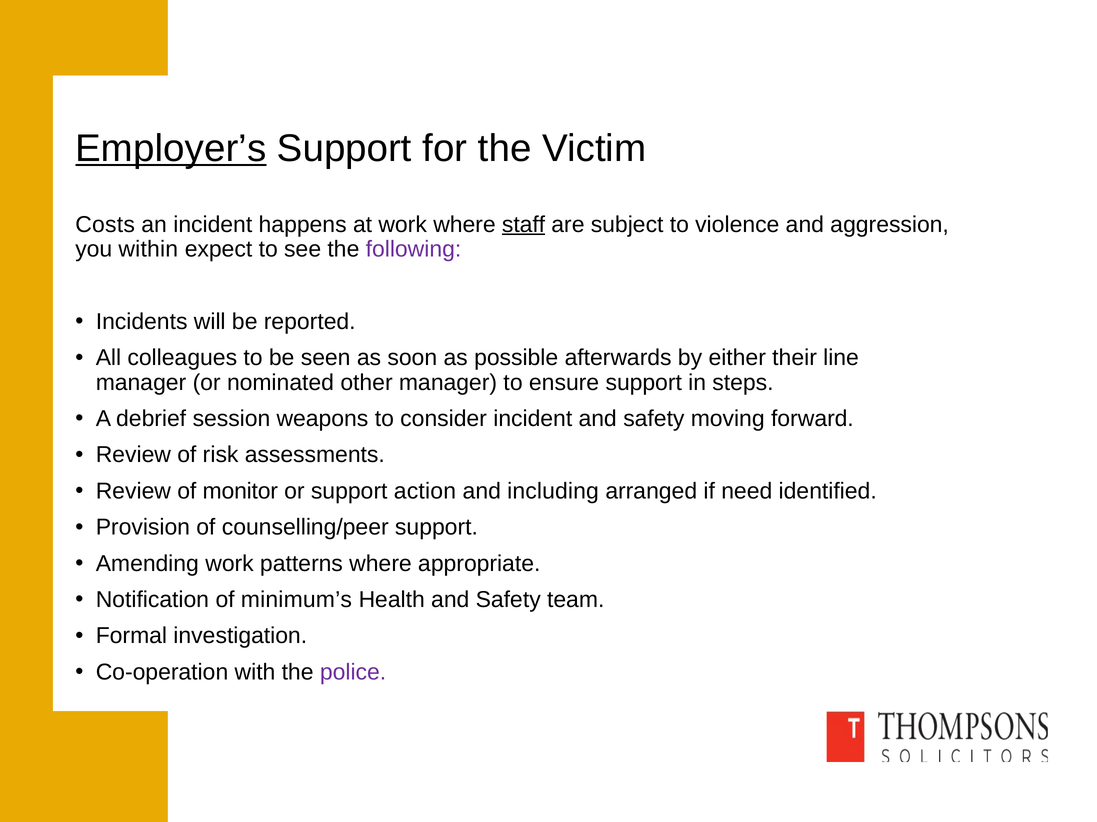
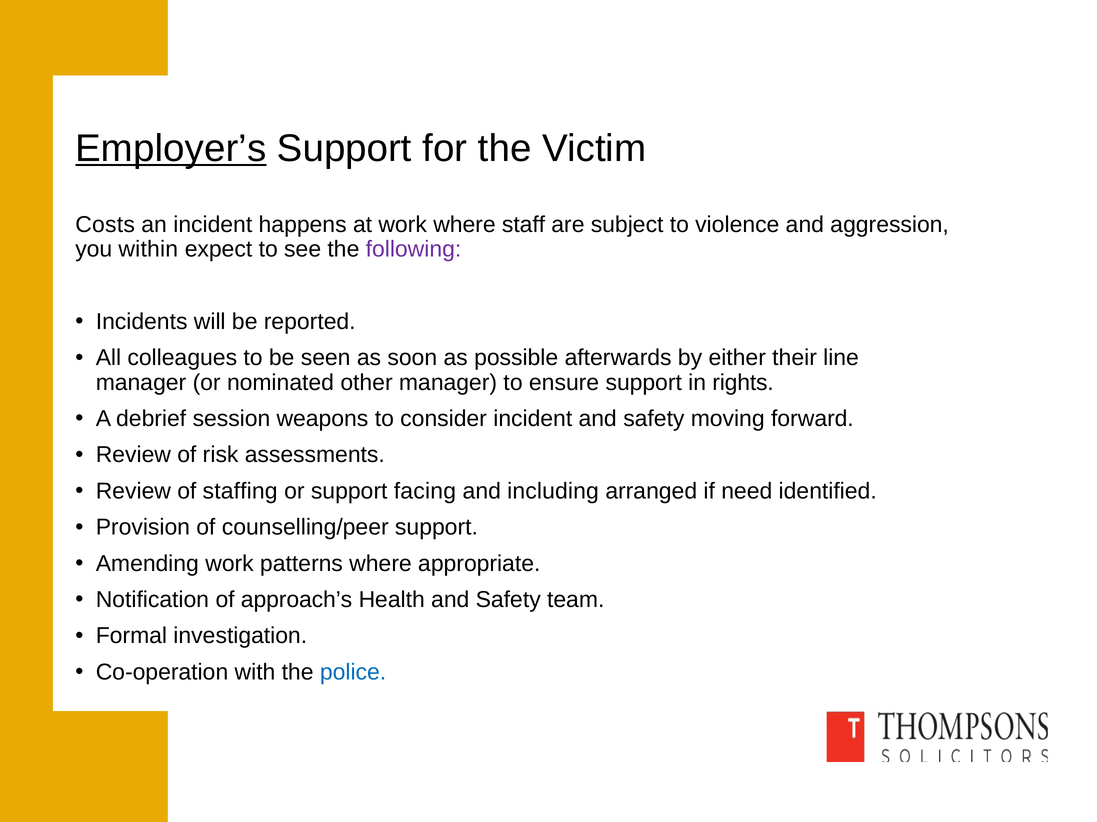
staff underline: present -> none (524, 225)
steps: steps -> rights (743, 383)
monitor: monitor -> staffing (240, 492)
action: action -> facing (425, 492)
minimum’s: minimum’s -> approach’s (297, 600)
police colour: purple -> blue (353, 673)
